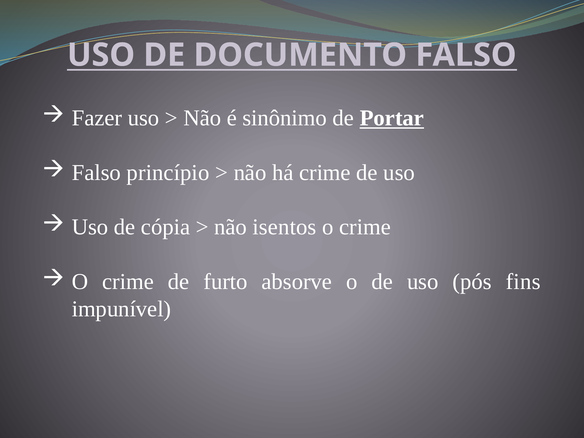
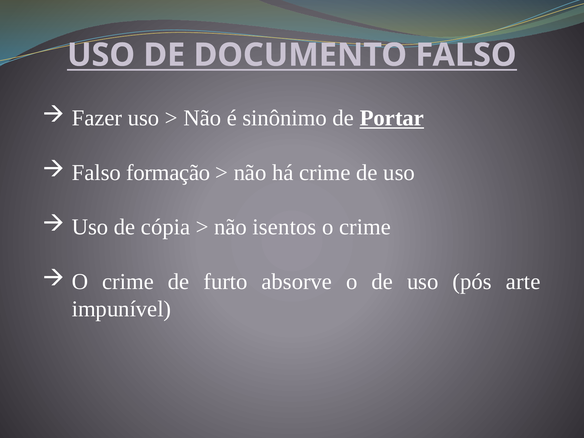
princípio: princípio -> formação (168, 173)
fins: fins -> arte (523, 282)
